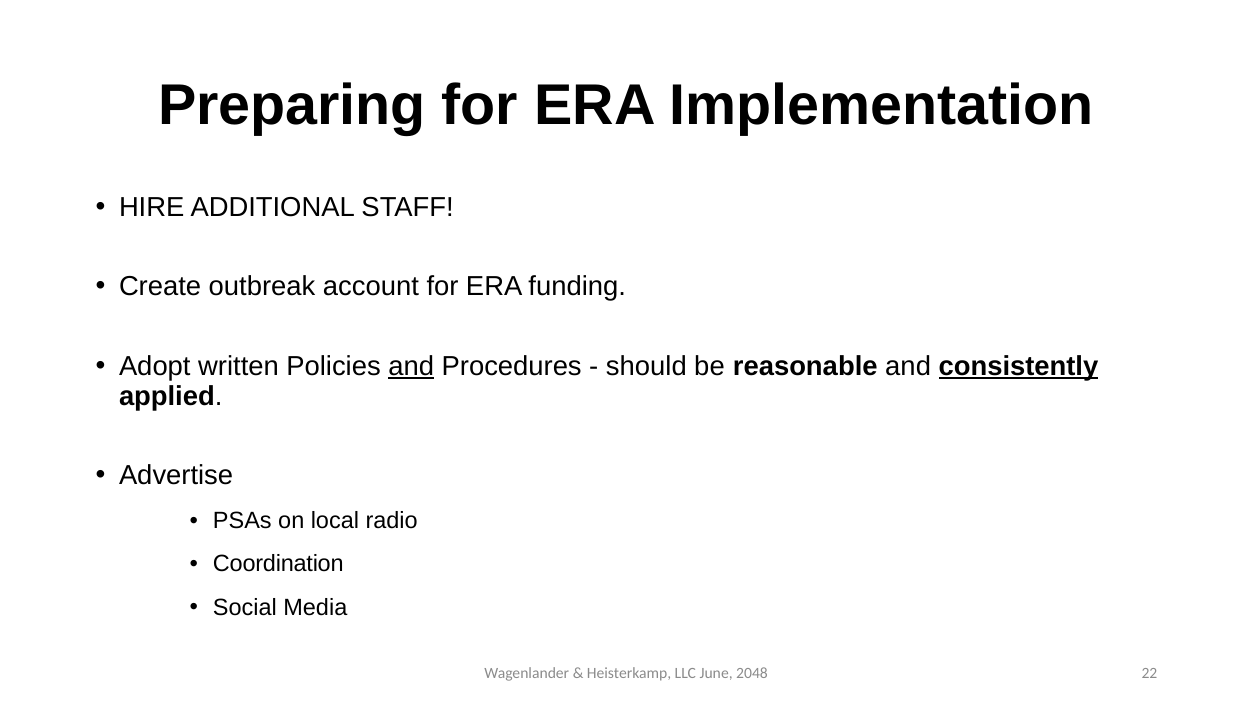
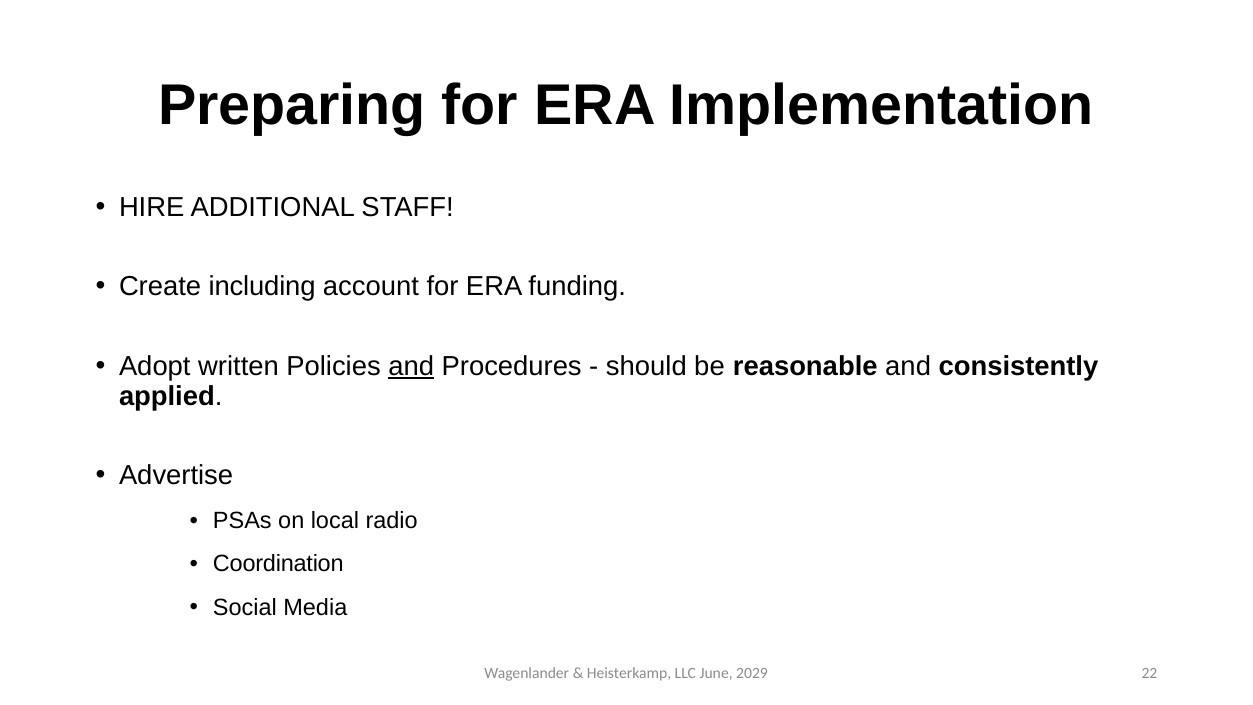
outbreak: outbreak -> including (262, 287)
consistently underline: present -> none (1018, 366)
2048: 2048 -> 2029 (752, 673)
